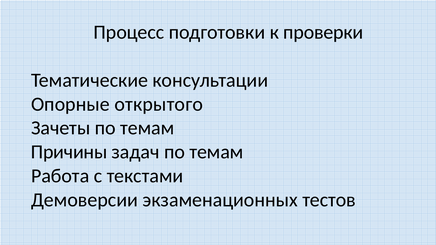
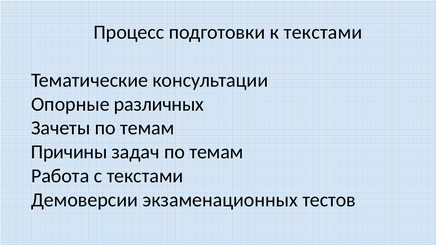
к проверки: проверки -> текстами (323, 32)
открытого: открытого -> различных (159, 104)
